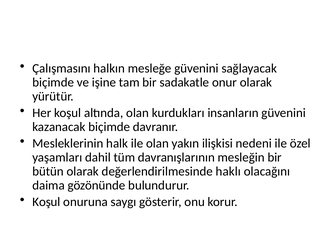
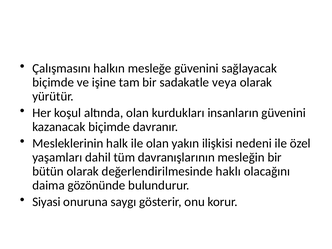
onur: onur -> veya (224, 82)
Koşul: Koşul -> Siyasi (46, 202)
